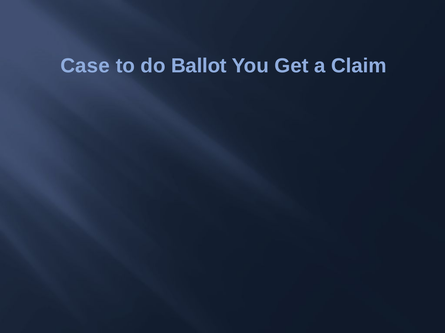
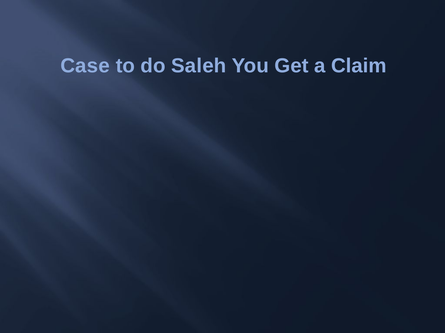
Ballot: Ballot -> Saleh (199, 66)
